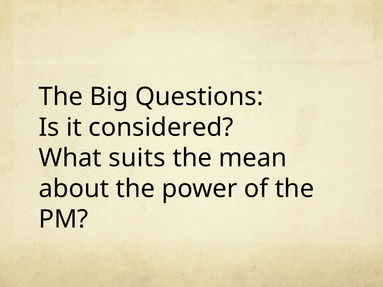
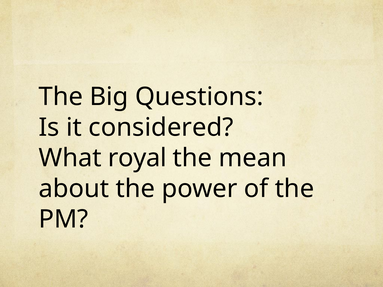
suits: suits -> royal (137, 158)
